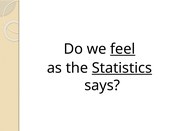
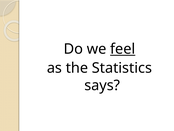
Statistics underline: present -> none (122, 68)
